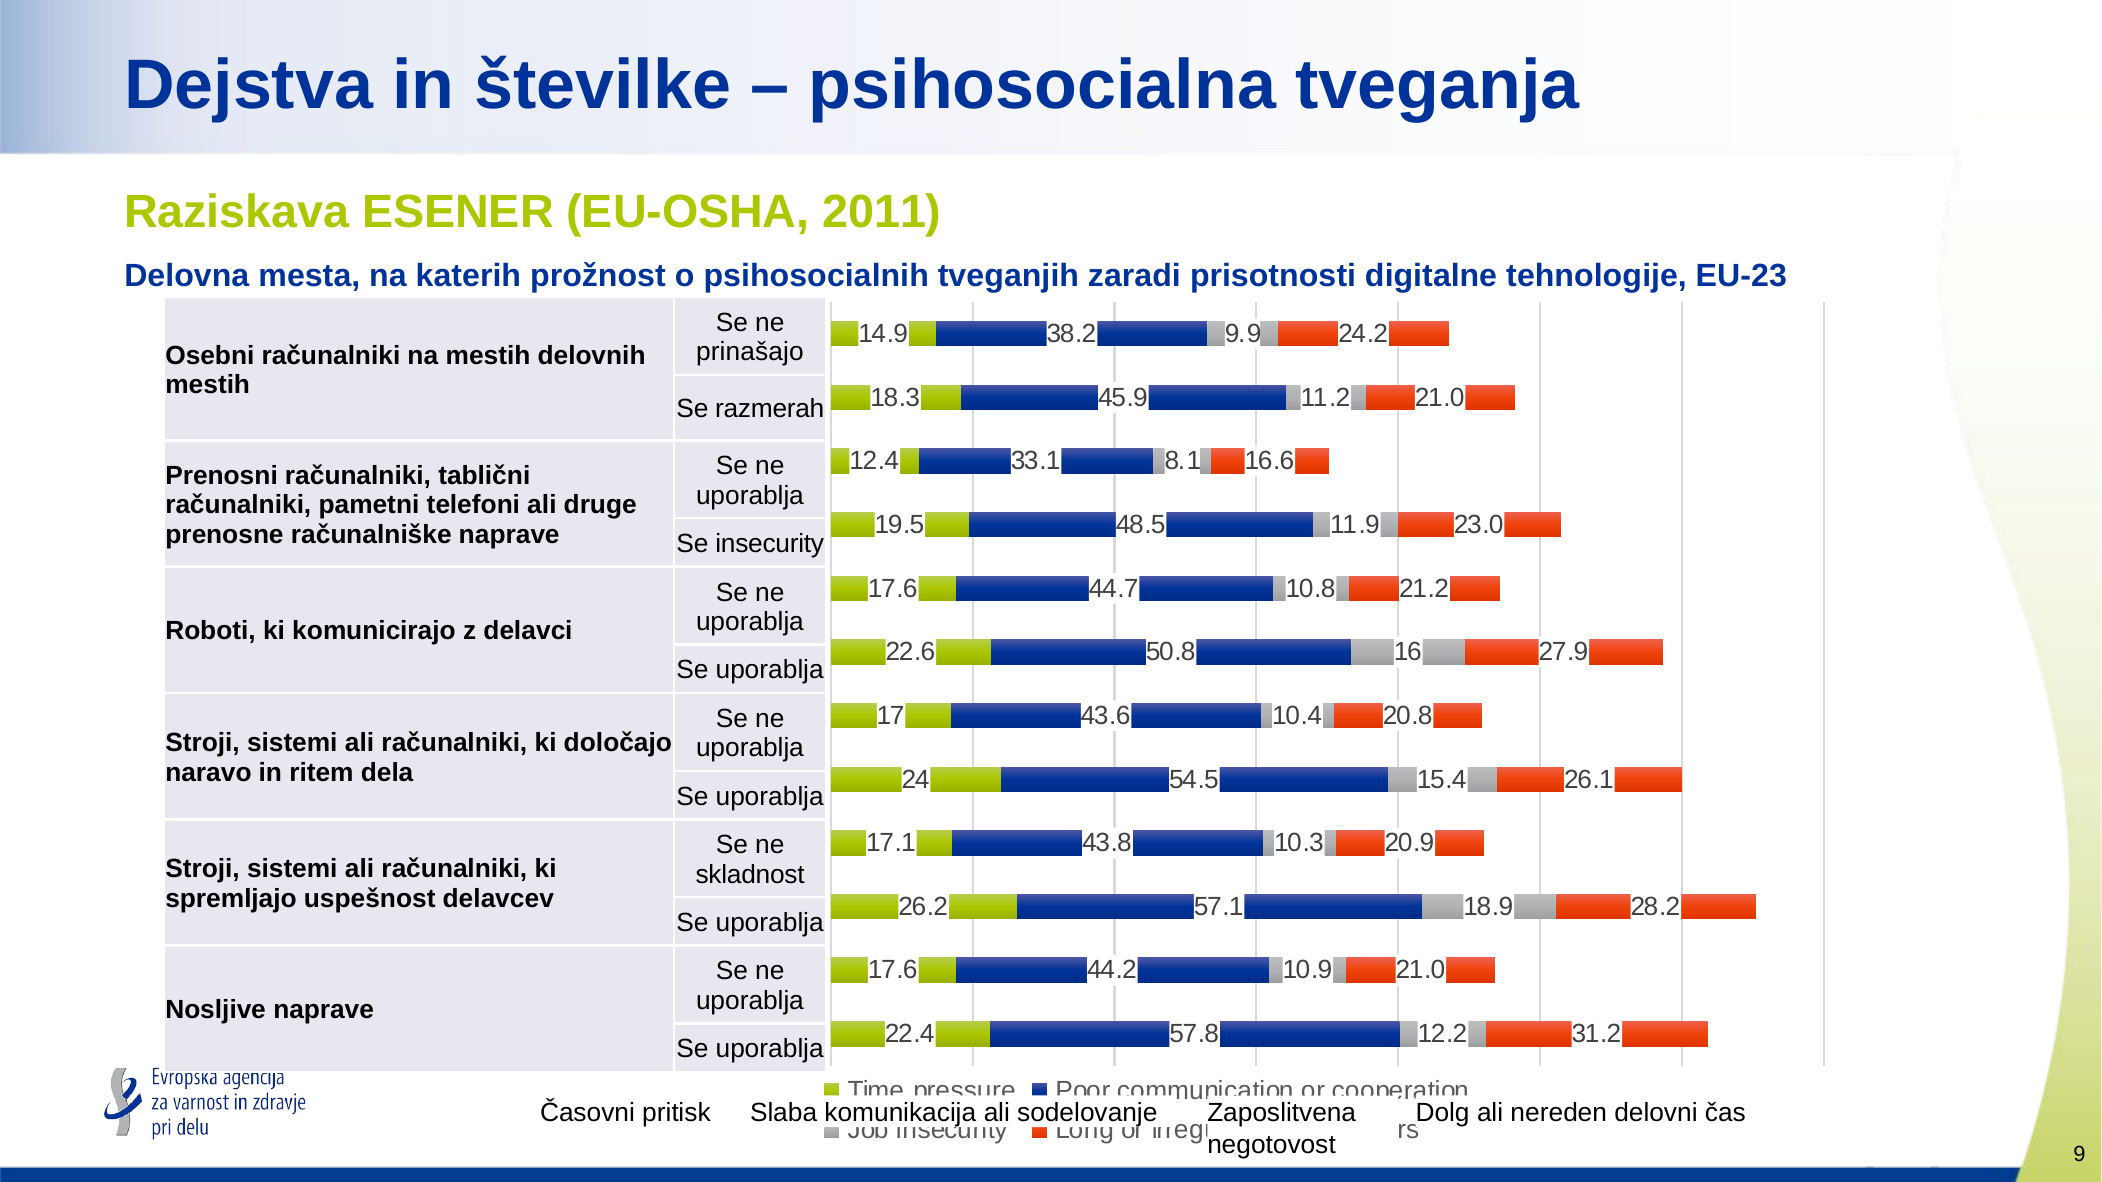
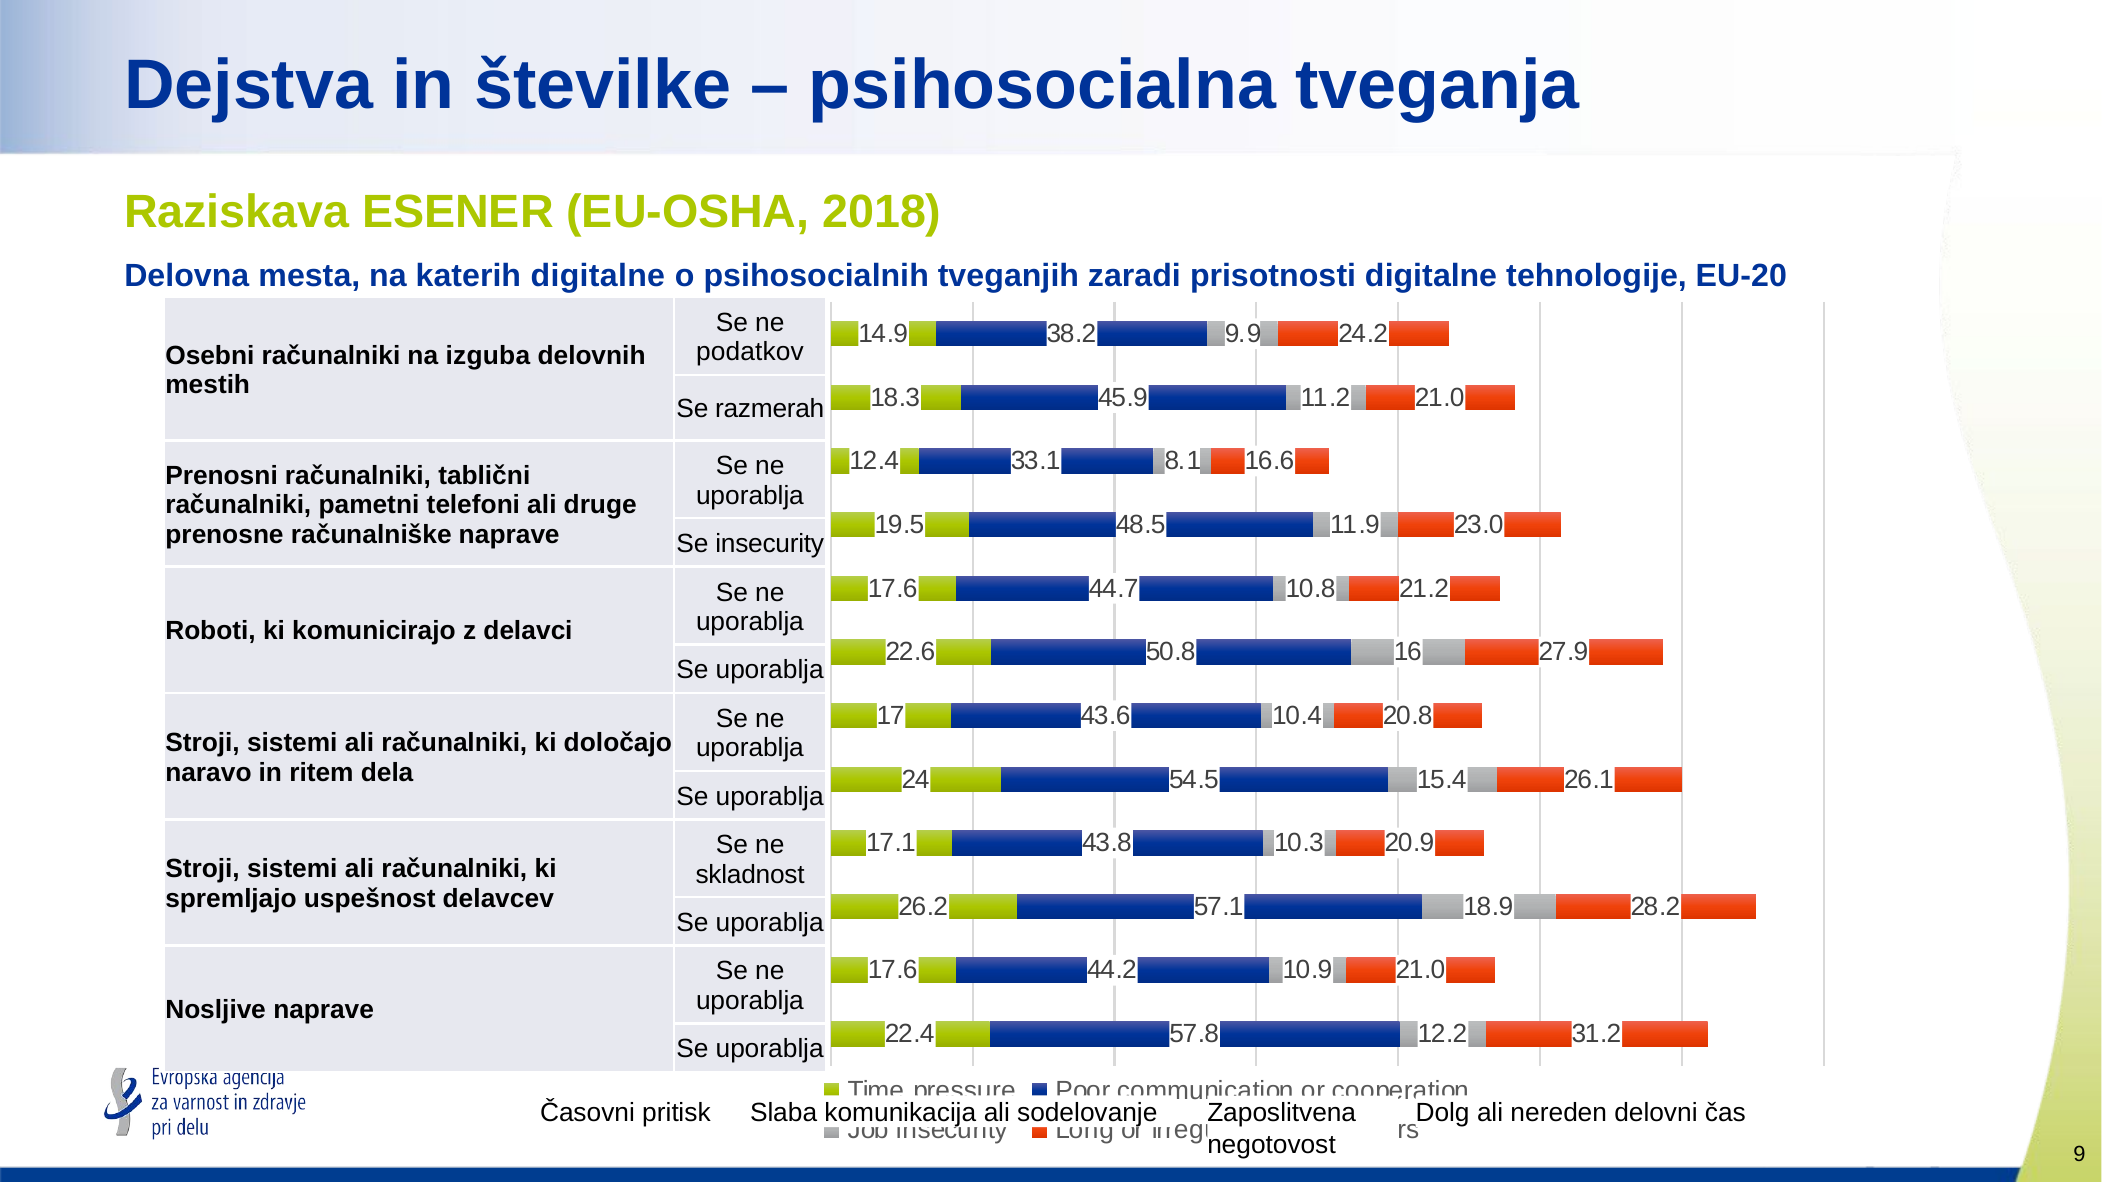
2011: 2011 -> 2018 (882, 212)
katerih prožnost: prožnost -> digitalne (598, 276)
EU-23: EU-23 -> EU-20 (1741, 276)
prinašajo: prinašajo -> podatkov (750, 352)
na mestih: mestih -> izguba (488, 356)
